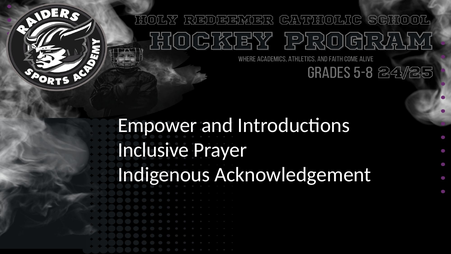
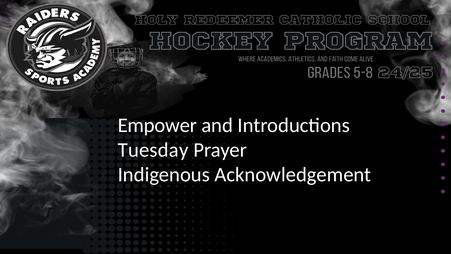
Inclusive: Inclusive -> Tuesday (153, 150)
